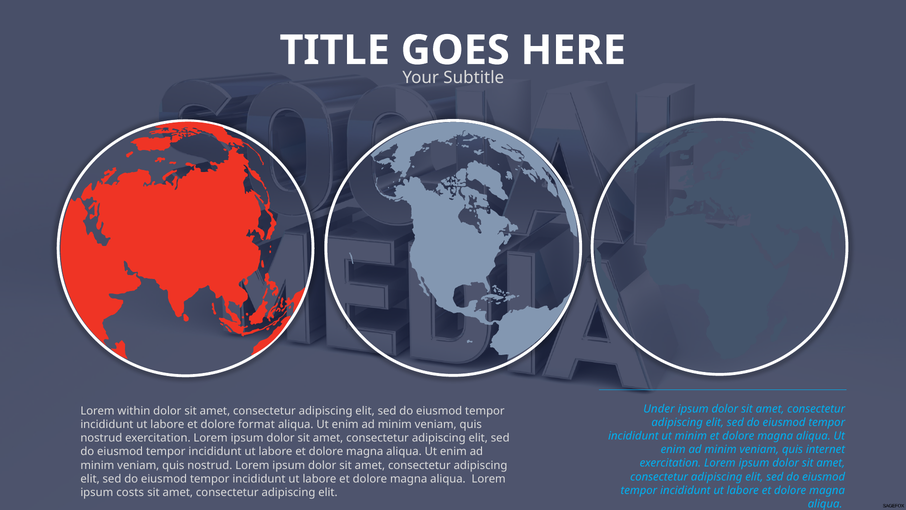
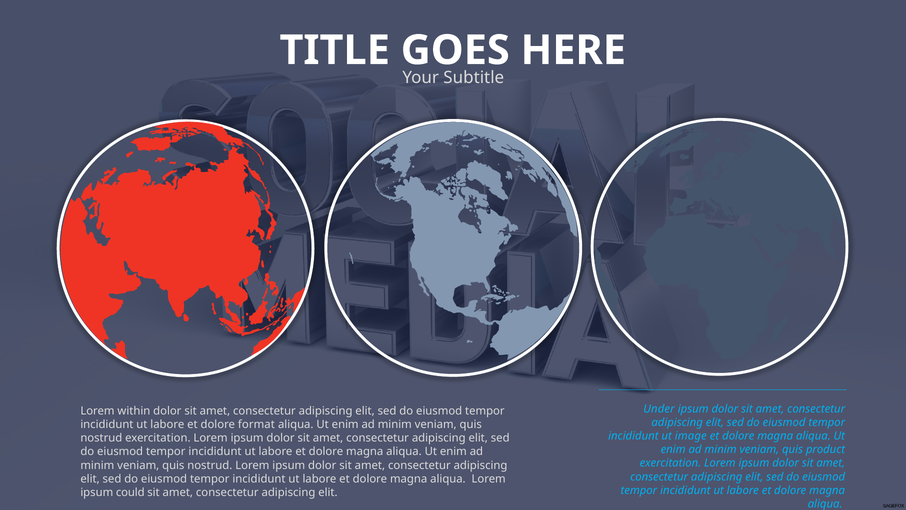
ut minim: minim -> image (691, 436)
internet: internet -> product (826, 449)
costs: costs -> could (130, 492)
